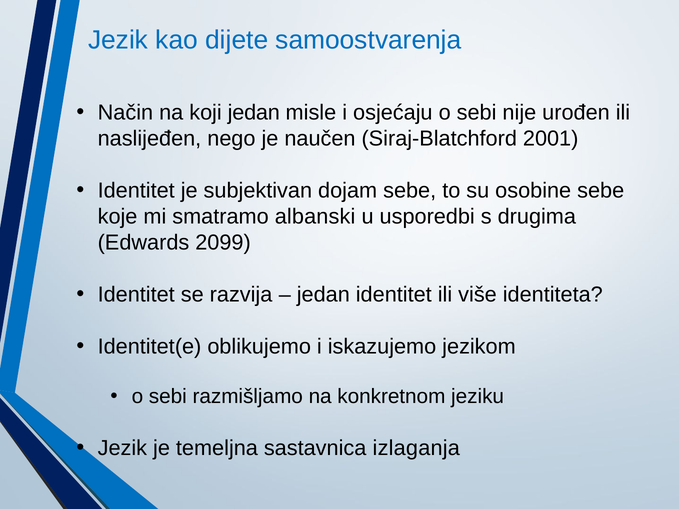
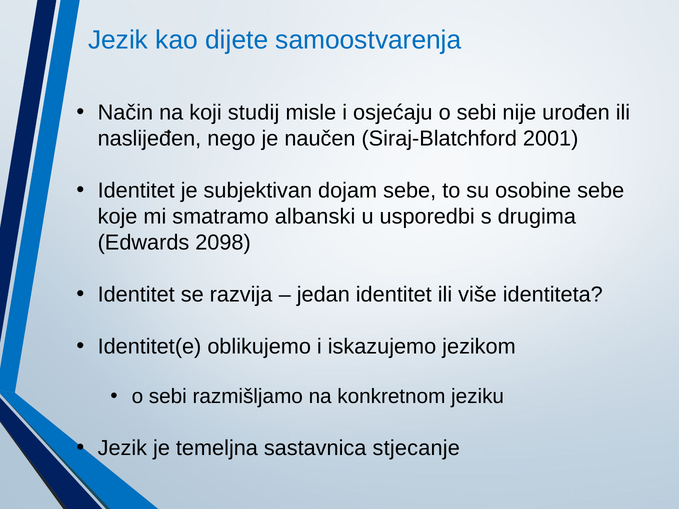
koji jedan: jedan -> studij (254, 112)
2099: 2099 -> 2098 (223, 243)
izlaganja: izlaganja -> stjecanje (416, 448)
